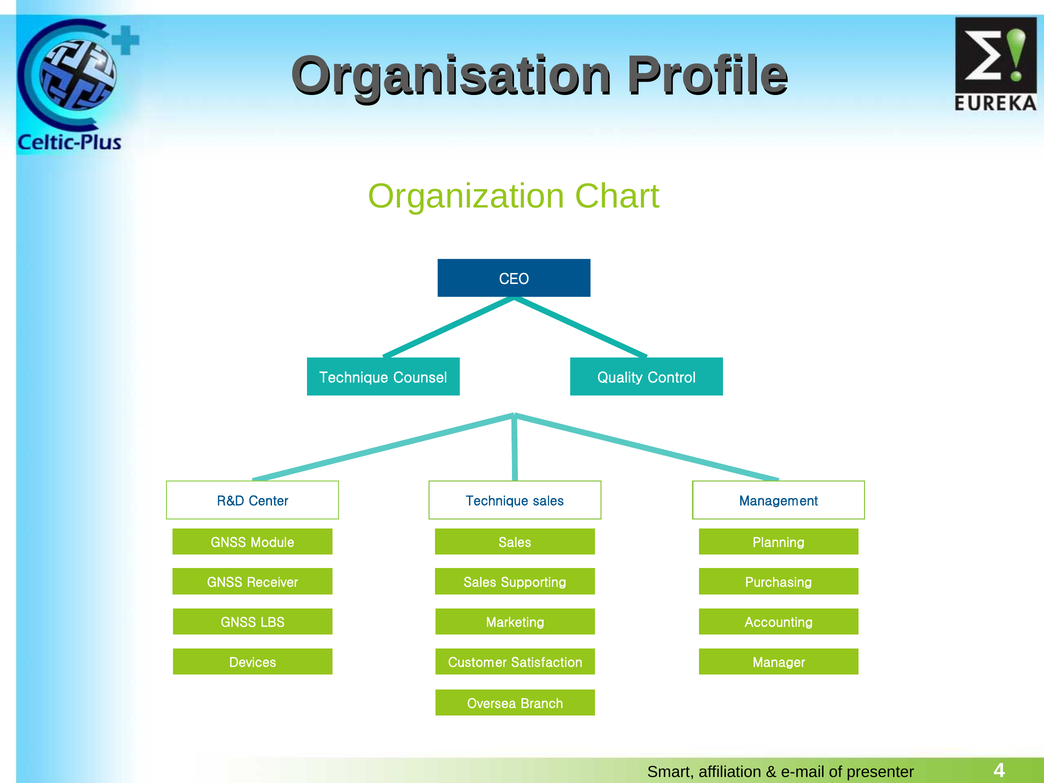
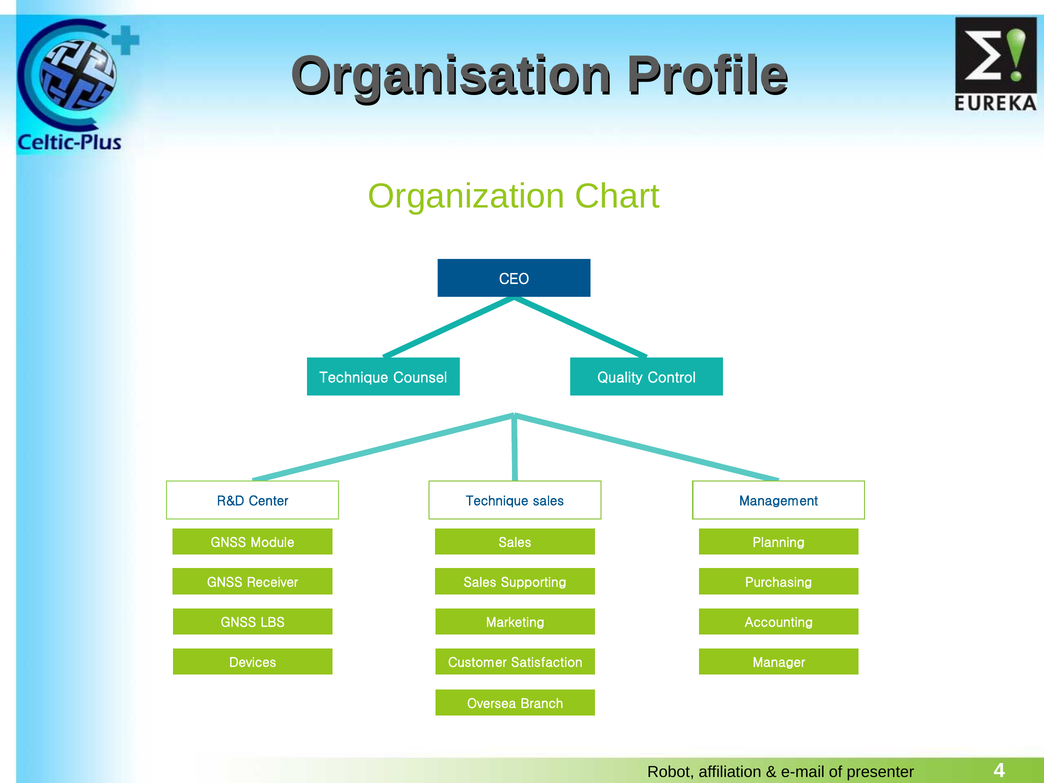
Smart: Smart -> Robot (671, 772)
